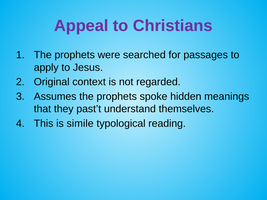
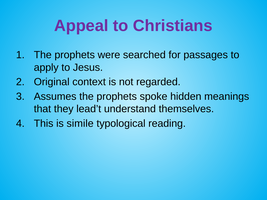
past’t: past’t -> lead’t (89, 109)
